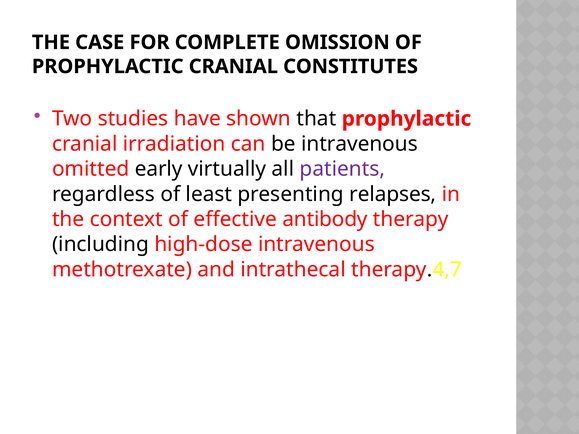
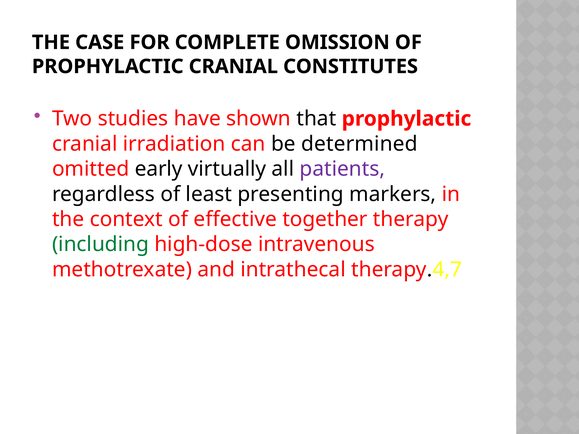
be intravenous: intravenous -> determined (359, 144)
relapses: relapses -> markers (393, 194)
antibody: antibody -> together (325, 219)
including colour: black -> green (100, 245)
